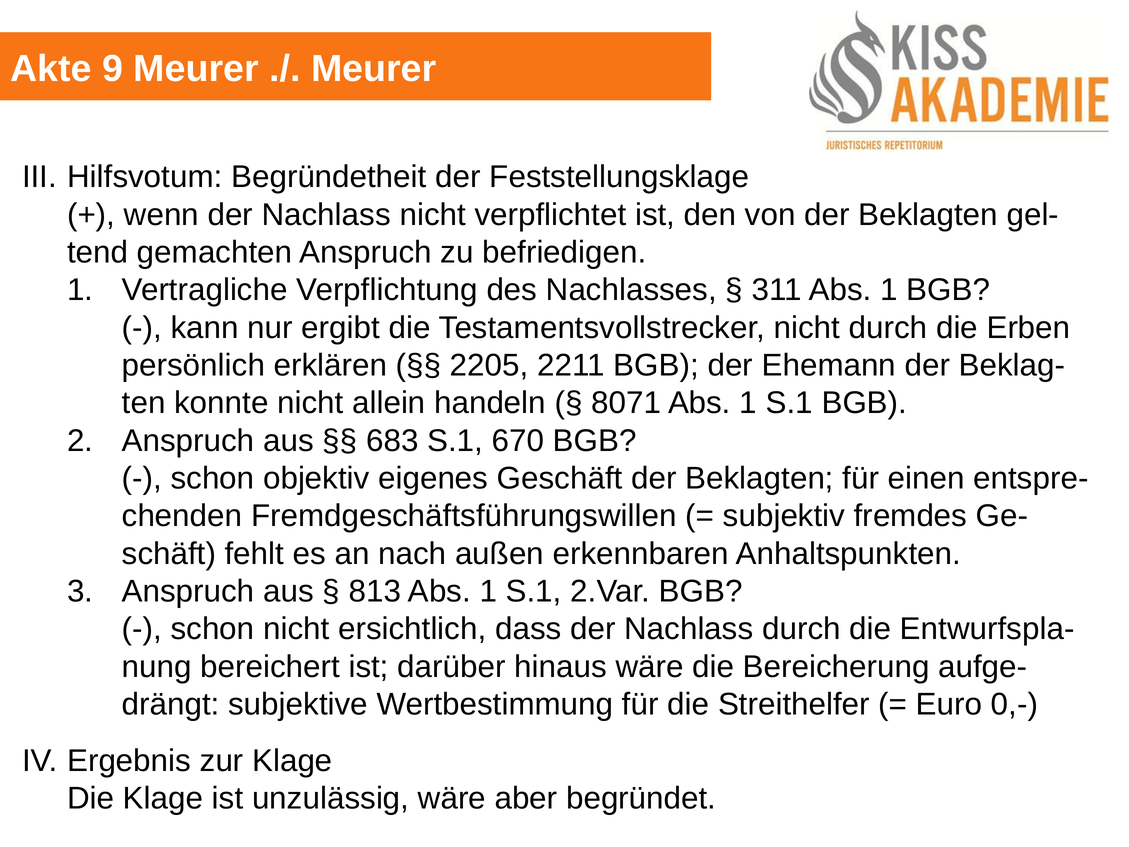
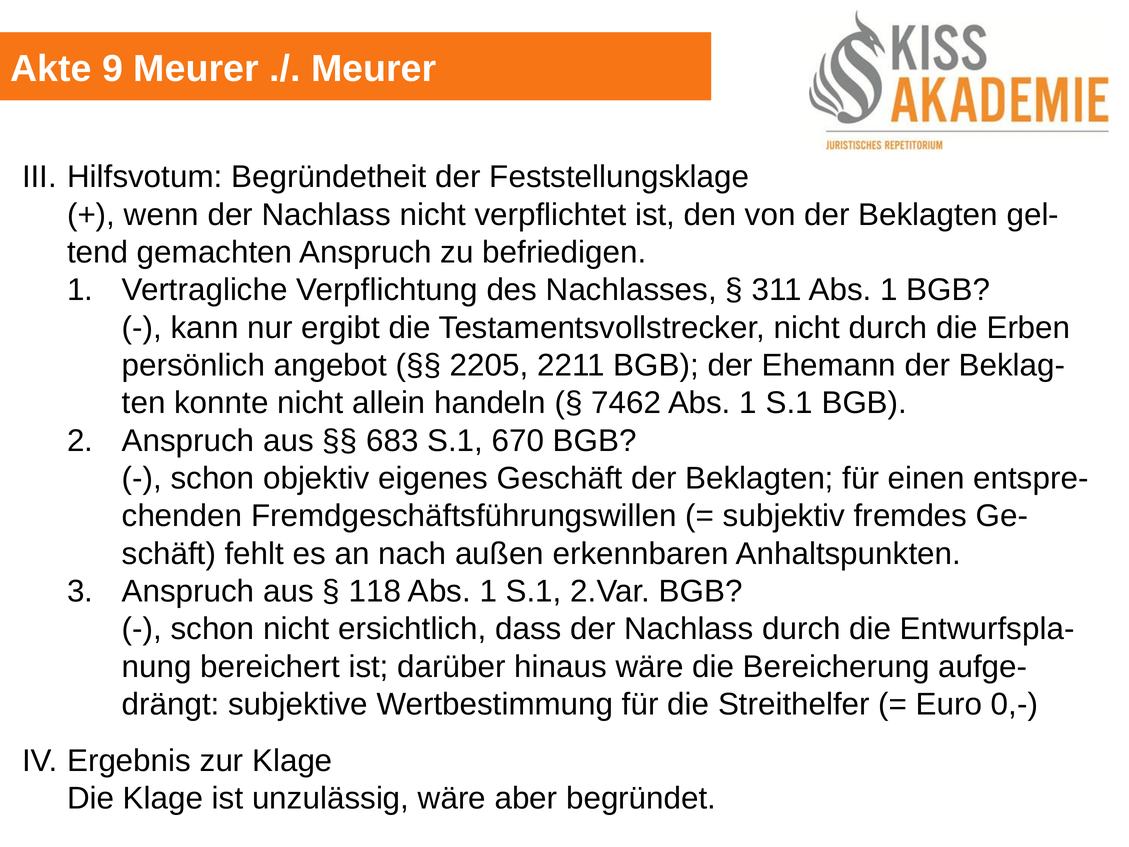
erklären: erklären -> angebot (330, 365)
8071: 8071 -> 7462 (626, 403)
813: 813 -> 118 (375, 591)
